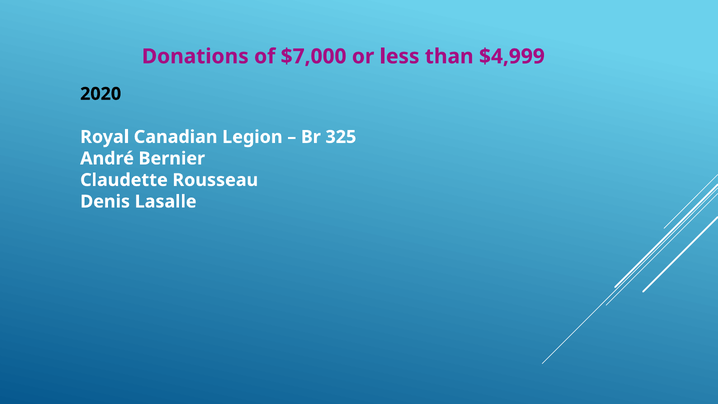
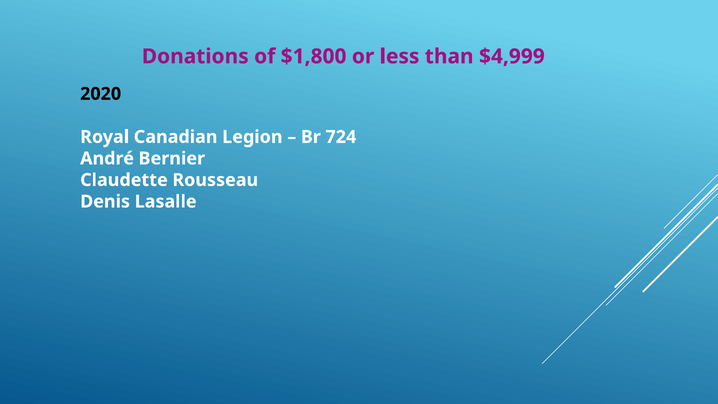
$7,000: $7,000 -> $1,800 (314, 56)
325: 325 -> 724 (341, 137)
